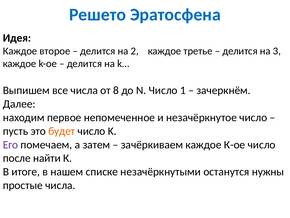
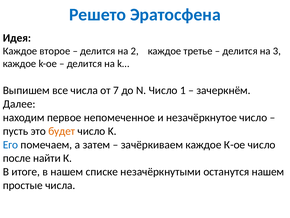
8: 8 -> 7 (116, 90)
Его colour: purple -> blue (10, 144)
останутся нужны: нужны -> нашем (268, 171)
